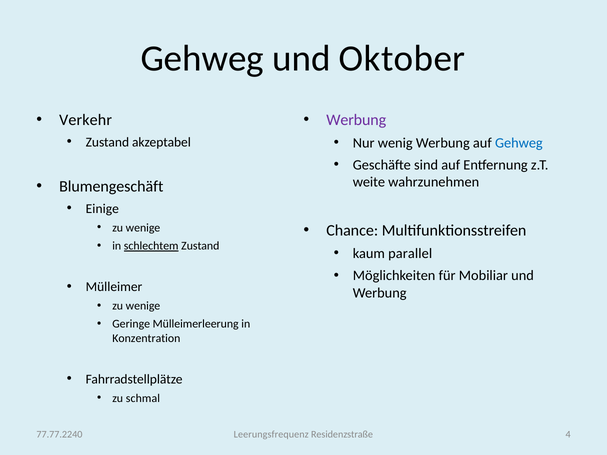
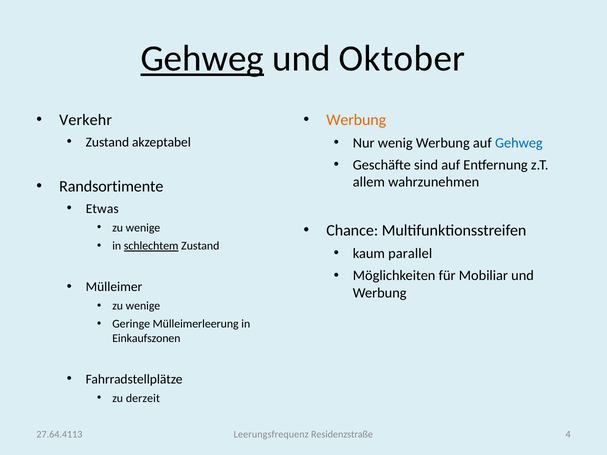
Gehweg underline: none -> present (202, 59)
Werbung colour: purple -> orange (356, 120)
weite: weite -> allem (369, 182)
Blumengeschäft: Blumengeschäft -> Randsortimente (111, 186)
Einige: Einige -> Etwas (102, 209)
Konzentration: Konzentration -> Einkaufszonen (146, 338)
schmal: schmal -> derzeit (143, 398)
77.77.2240: 77.77.2240 -> 27.64.4113 (59, 435)
